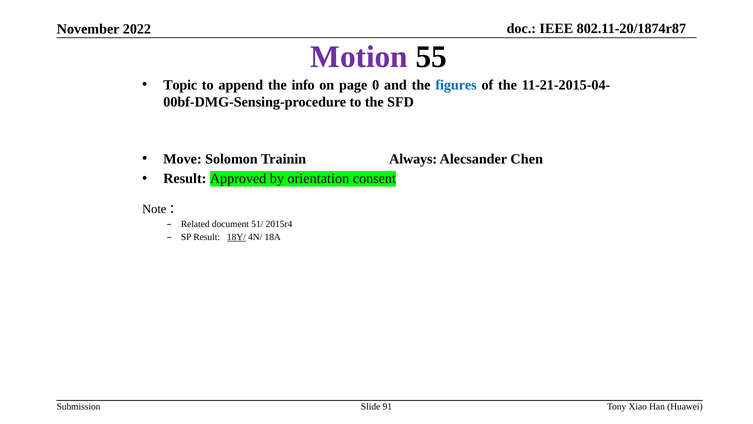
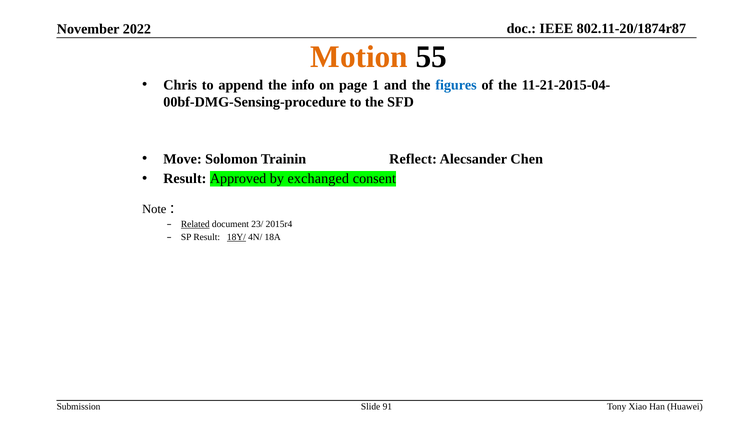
Motion colour: purple -> orange (359, 57)
Topic: Topic -> Chris (180, 85)
0: 0 -> 1 (376, 85)
Always: Always -> Reflect (413, 159)
orientation: orientation -> exchanged (318, 179)
Related underline: none -> present (195, 224)
51/: 51/ -> 23/ (257, 224)
